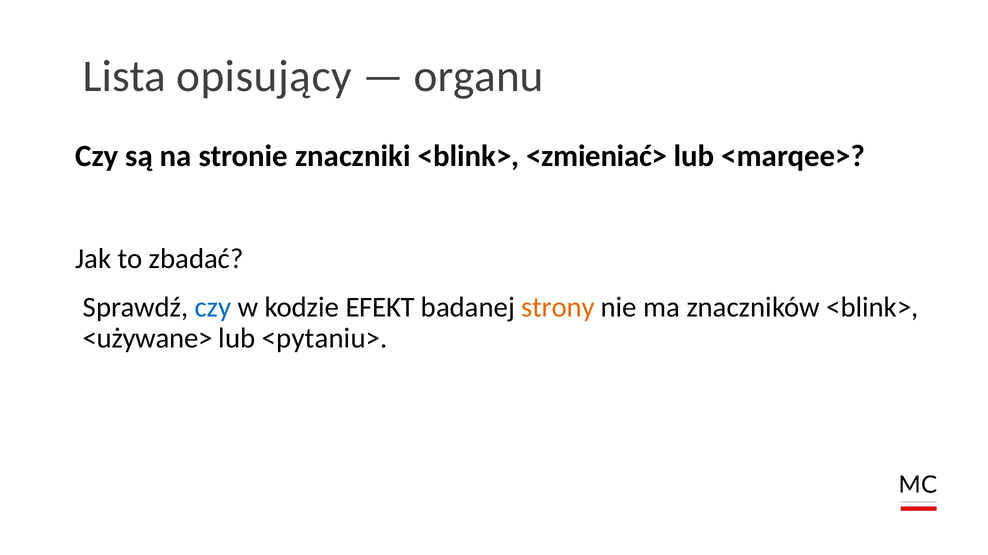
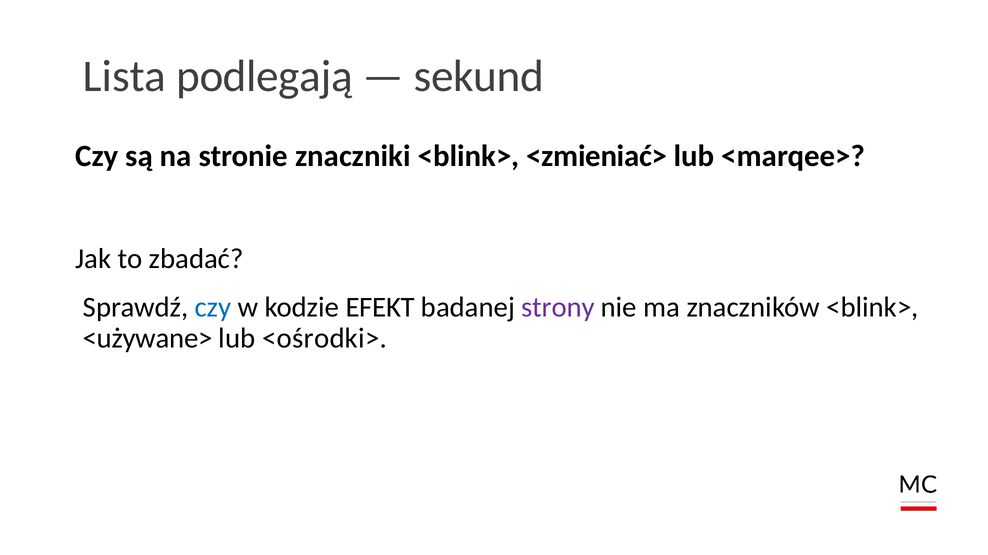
opisujący: opisujący -> podlegają (264, 76)
organu: organu -> sekund (479, 76)
strony colour: orange -> purple (558, 307)
<pytaniu>: <pytaniu> -> <ośrodki> (325, 338)
